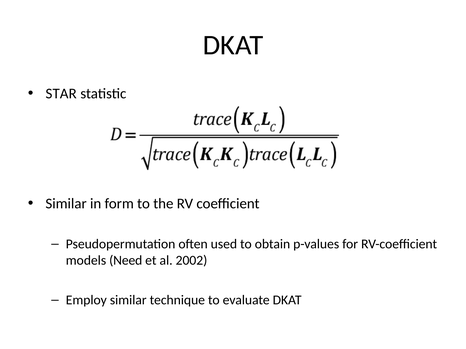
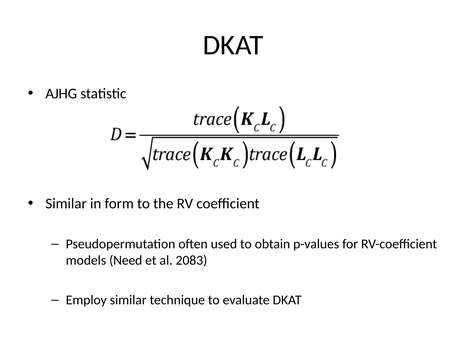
STAR: STAR -> AJHG (61, 94)
2002: 2002 -> 2083 (191, 261)
